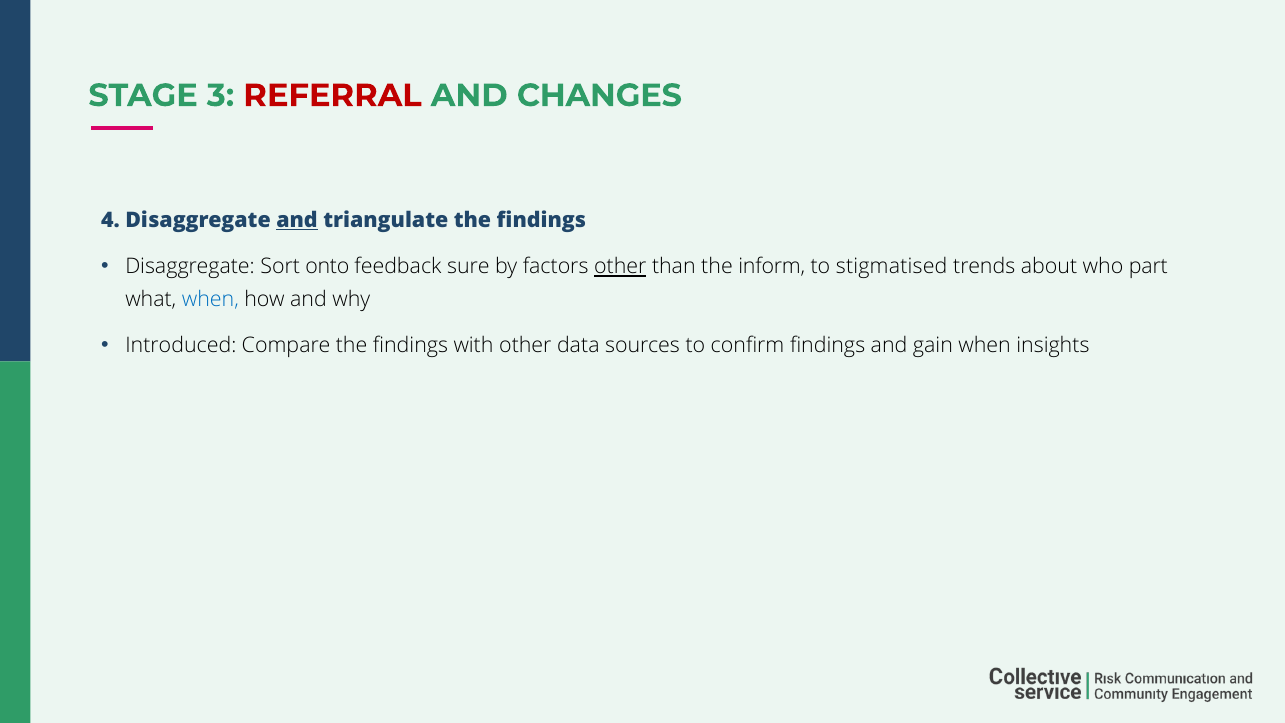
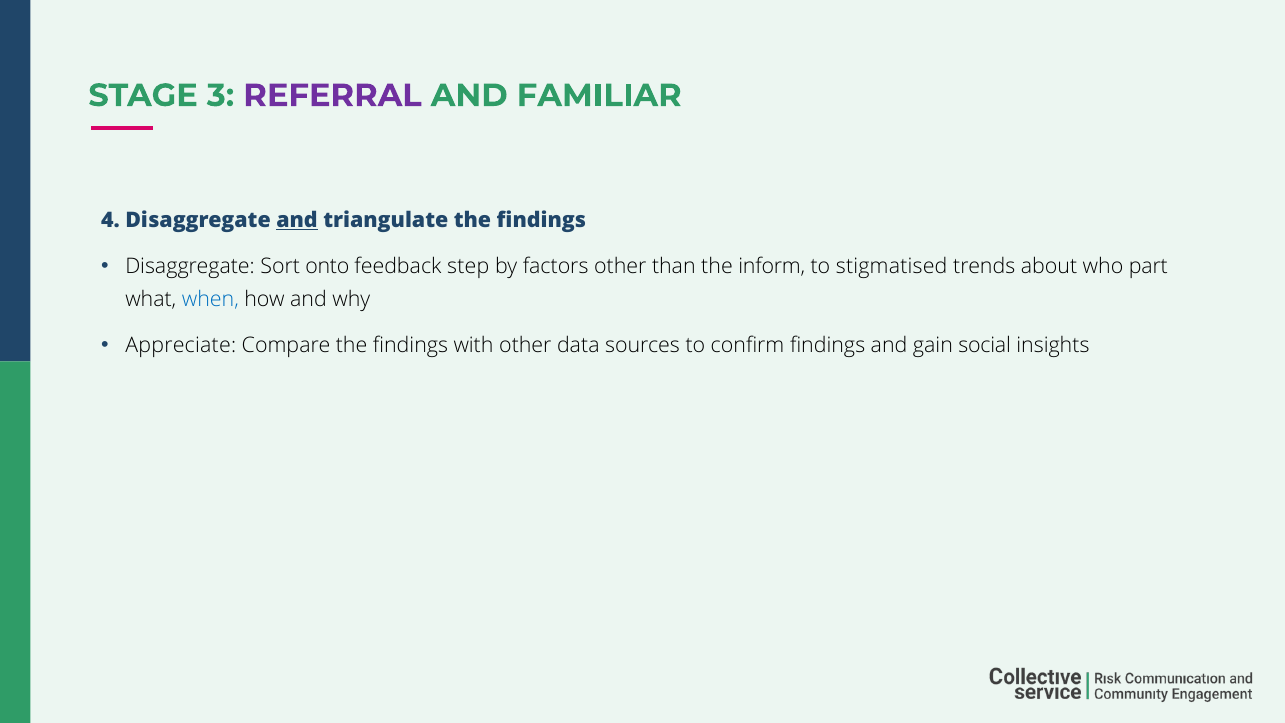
REFERRAL colour: red -> purple (333, 95)
CHANGES: CHANGES -> FAMILIAR (599, 95)
sure: sure -> step (468, 267)
other underline: present -> none (620, 267)
Introduced: Introduced -> Appreciate (181, 346)
gain when: when -> social (985, 346)
